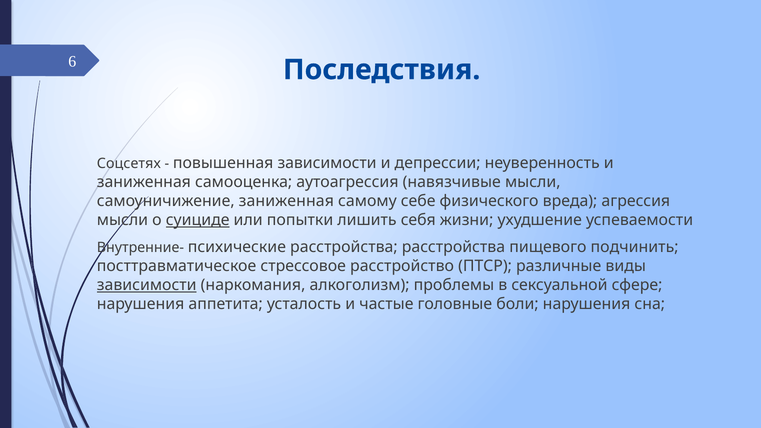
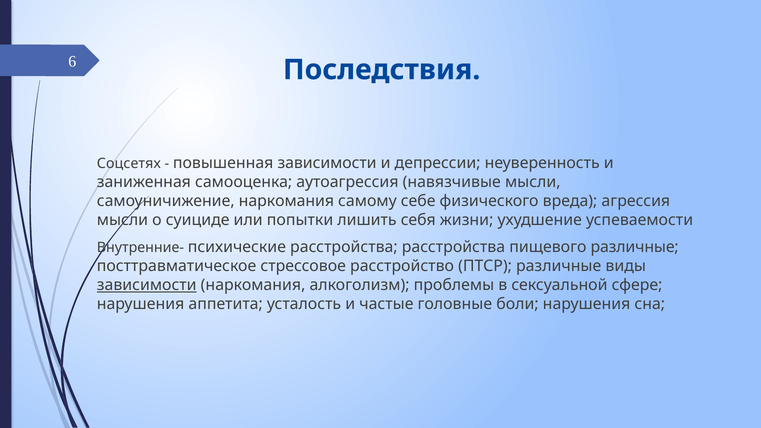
самоуничижение заниженная: заниженная -> наркомания (286, 201)
суициде underline: present -> none (198, 220)
пищевого подчинить: подчинить -> различные (635, 247)
